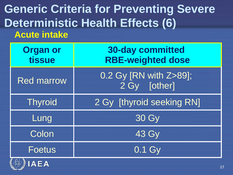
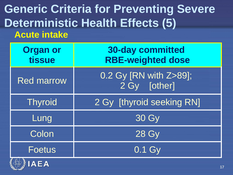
6: 6 -> 5 (169, 23)
43: 43 -> 28 (141, 134)
